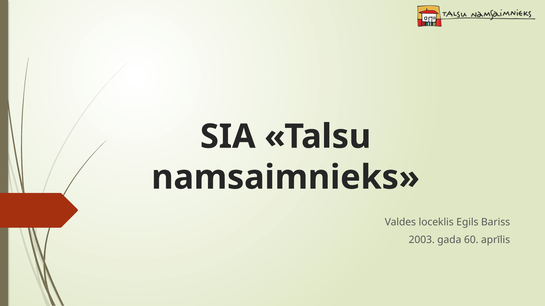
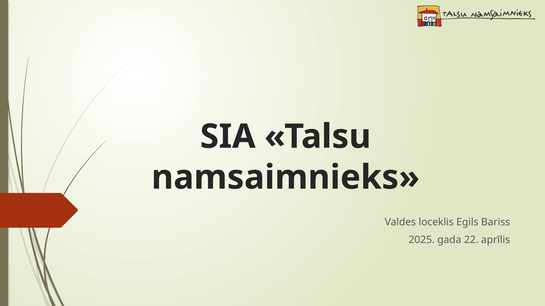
2003: 2003 -> 2025 (422, 240)
60: 60 -> 22 (471, 240)
